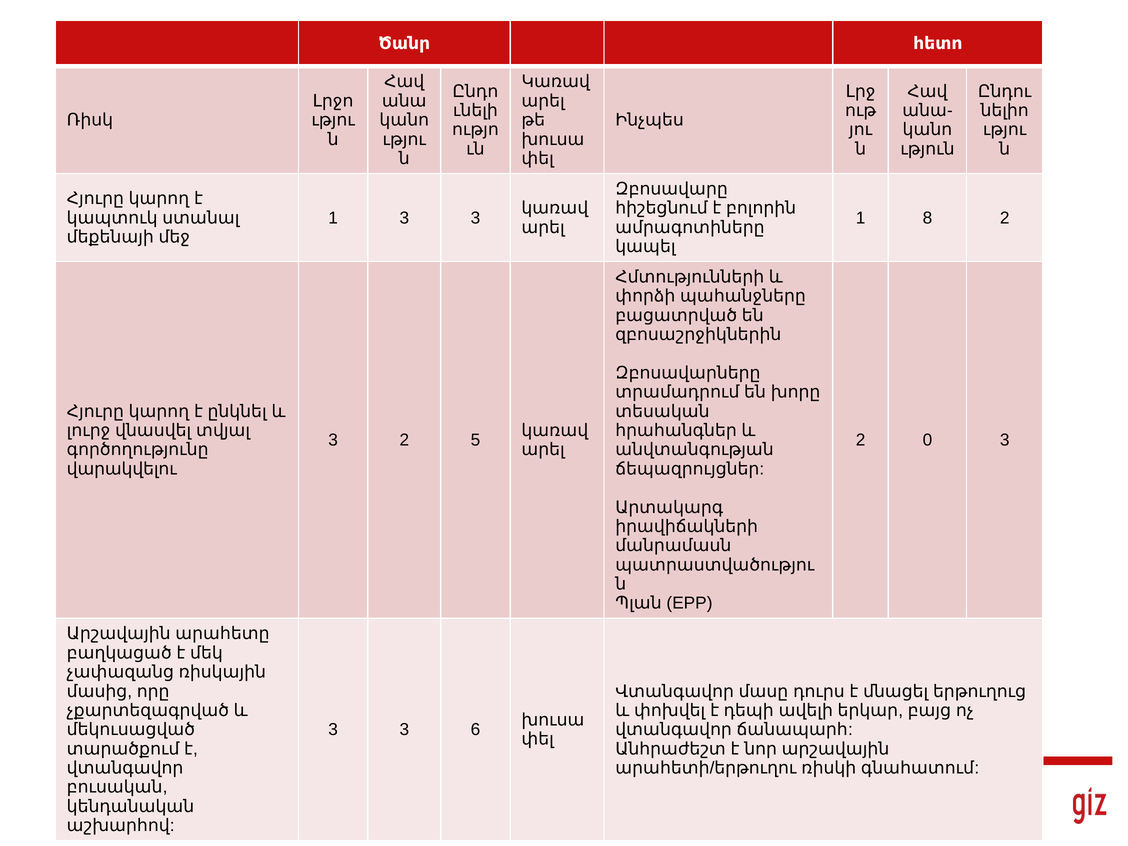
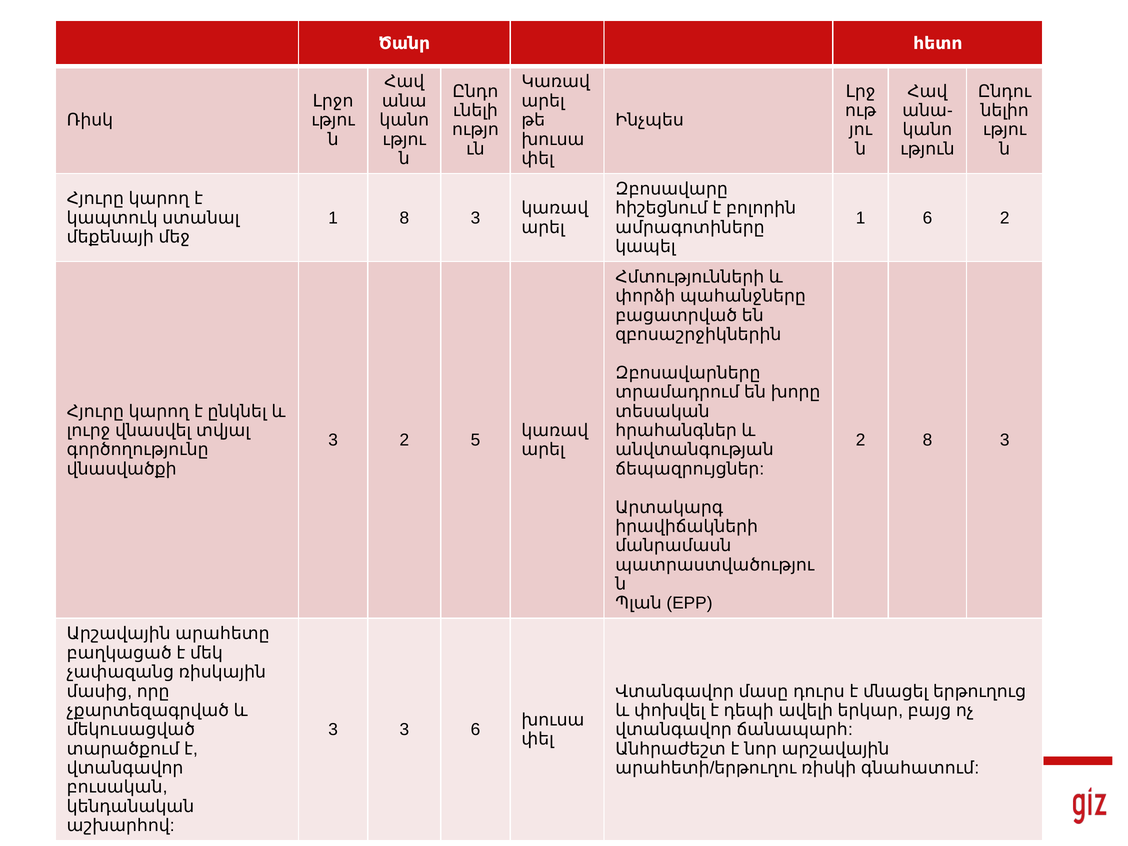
1 3: 3 -> 8 (404, 218)
1 8: 8 -> 6 (927, 218)
2 0: 0 -> 8 (927, 440)
վարակվելու: վարակվելու -> վնասվածքի (122, 469)
